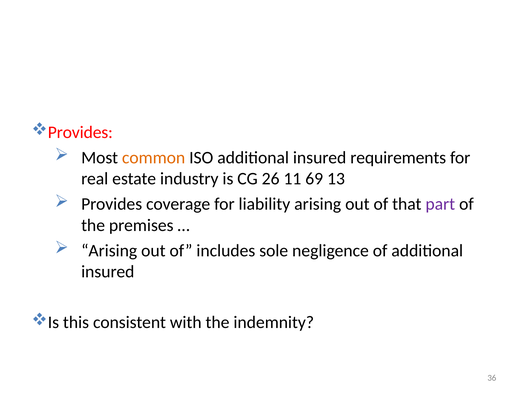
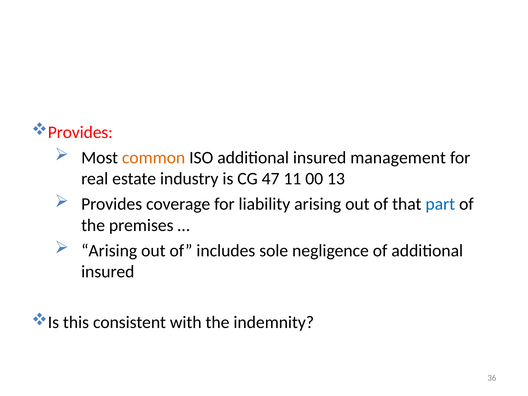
requirements: requirements -> management (398, 158)
26: 26 -> 47 (271, 179)
69: 69 -> 00 (314, 179)
part colour: purple -> blue (440, 204)
